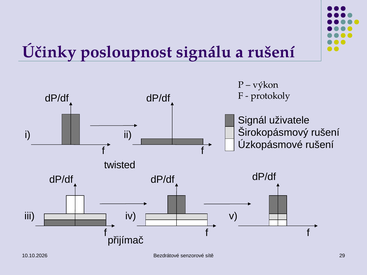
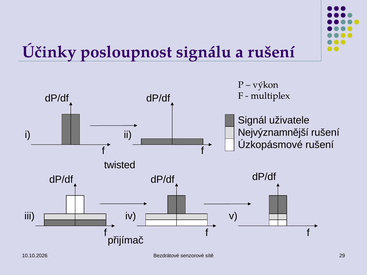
protokoly: protokoly -> multiplex (270, 96)
Širokopásmový: Širokopásmový -> Nejvýznamnější (273, 133)
